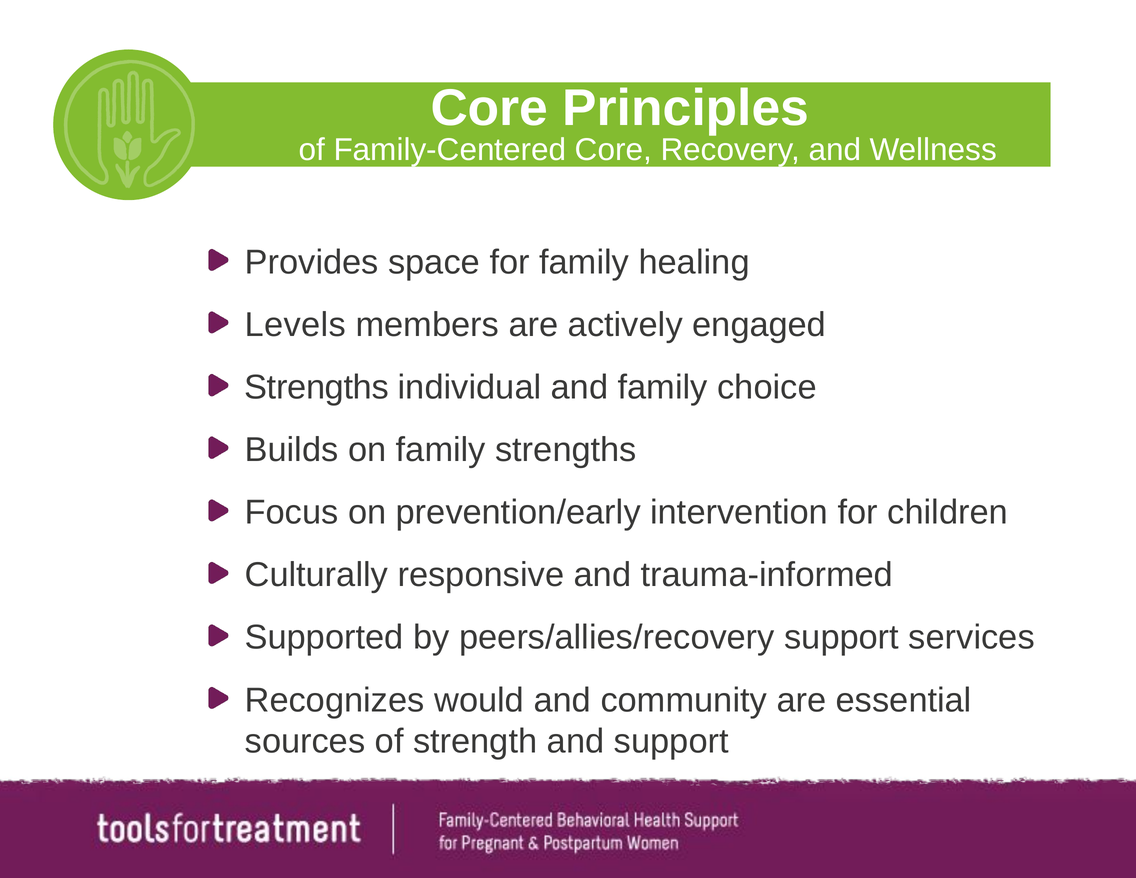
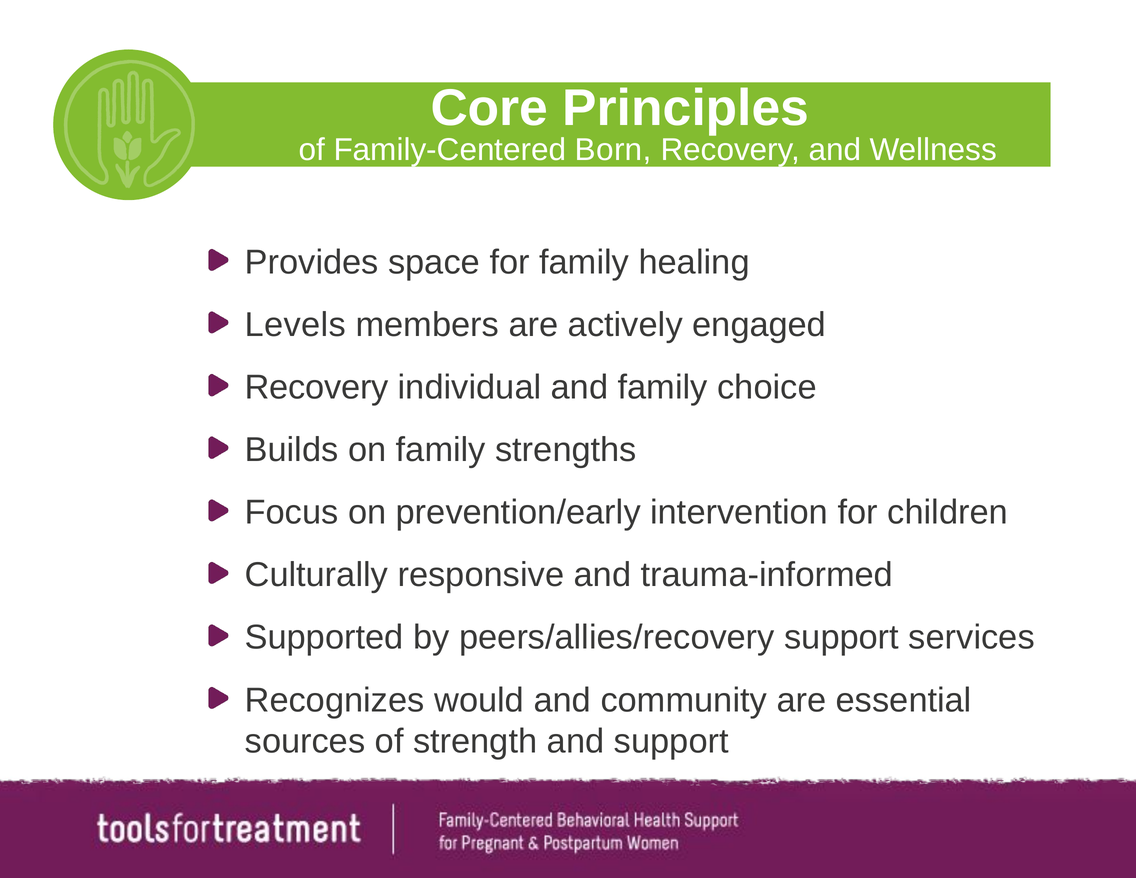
Family-Centered Core: Core -> Born (613, 150)
Strengths: Strengths -> Recovery (317, 387)
